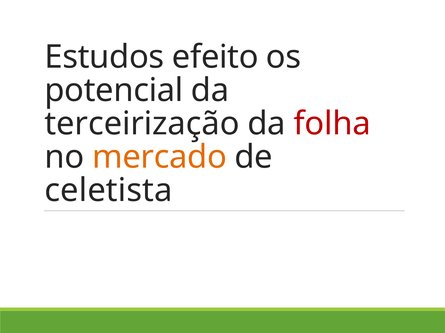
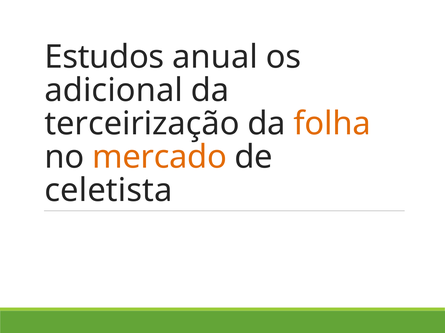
efeito: efeito -> anual (215, 57)
potencial: potencial -> adicional (114, 91)
folha colour: red -> orange (332, 124)
